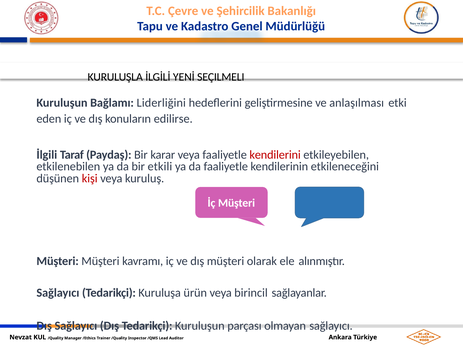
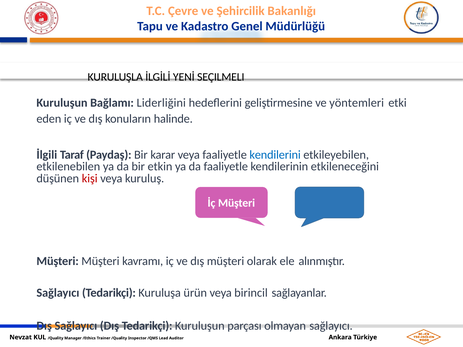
anlaşılması: anlaşılması -> yöntemleri (357, 103)
edilirse: edilirse -> halinde (173, 119)
kendilerini colour: red -> blue (275, 155)
etkili: etkili -> etkin (160, 167)
